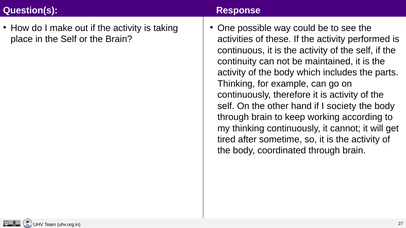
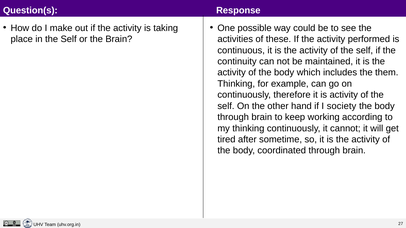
parts: parts -> them (387, 73)
